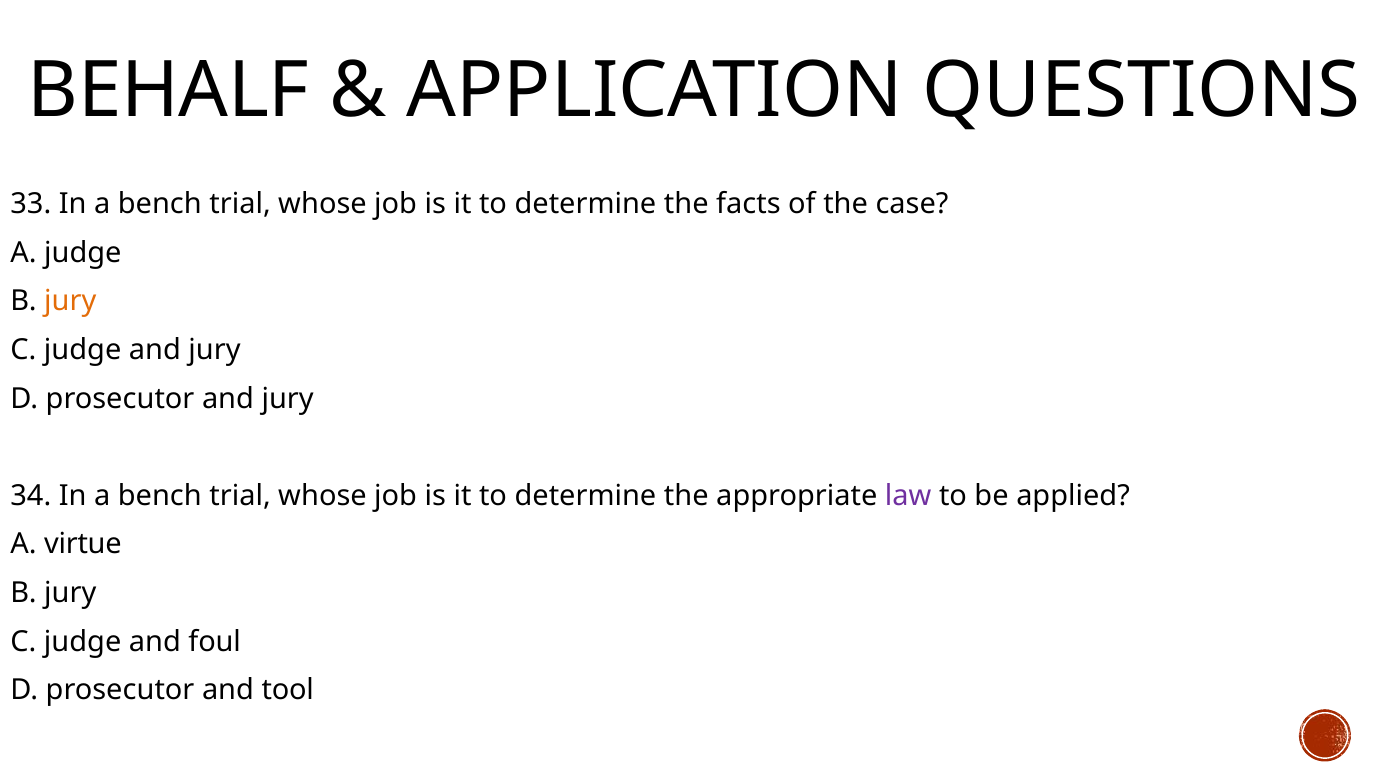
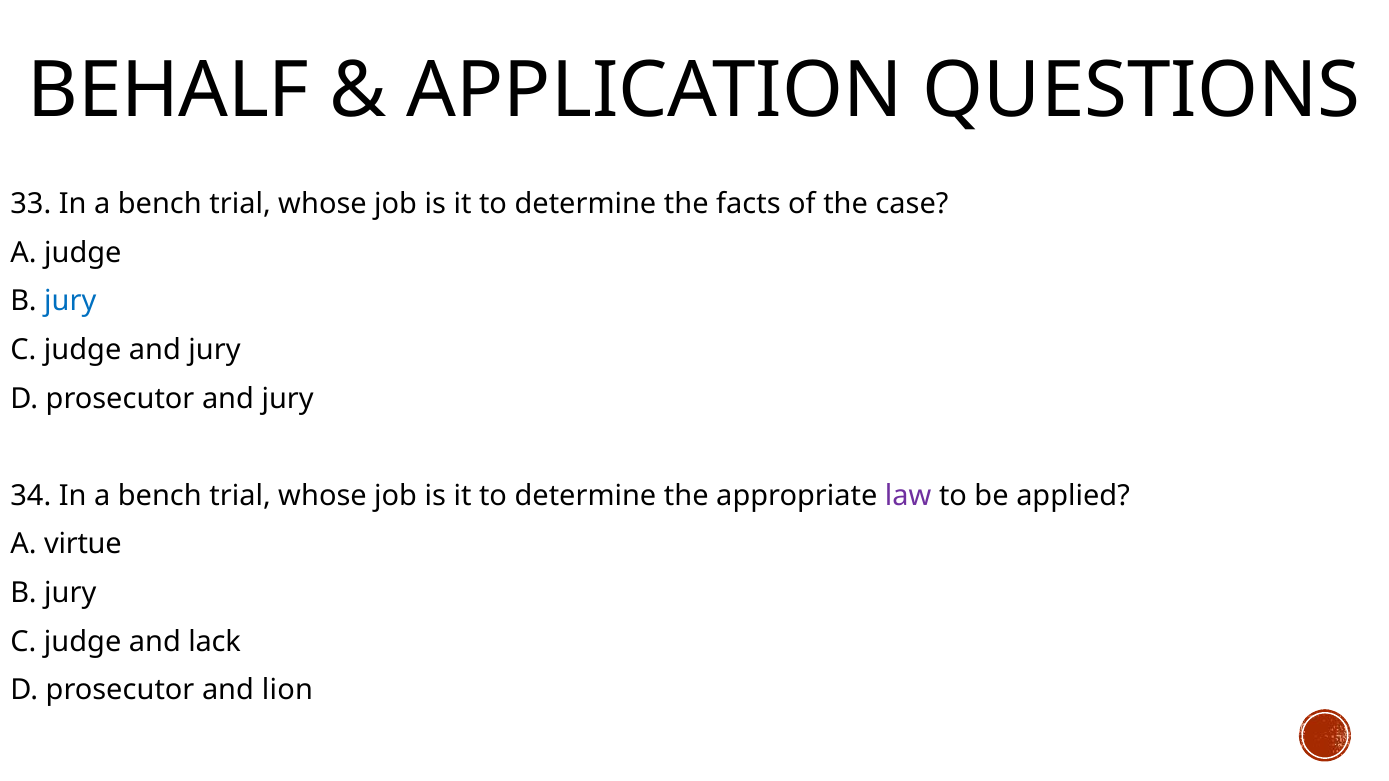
jury colour: orange -> blue (70, 301)
foul: foul -> lack (215, 642)
tool: tool -> lion (287, 690)
